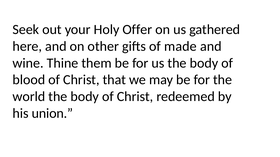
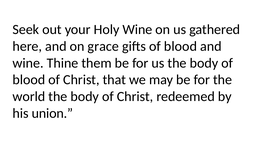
Holy Offer: Offer -> Wine (137, 30)
other: other -> grace (103, 46)
gifts of made: made -> blood (180, 46)
